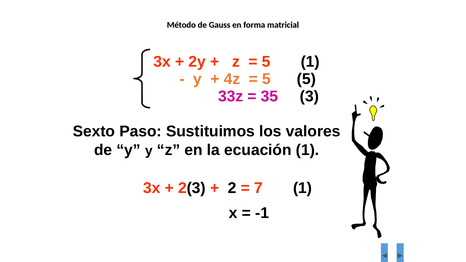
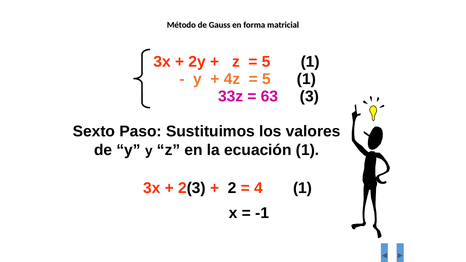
5: 5 -> 1 (306, 79)
35: 35 -> 63 (270, 97)
7: 7 -> 4 (259, 188)
